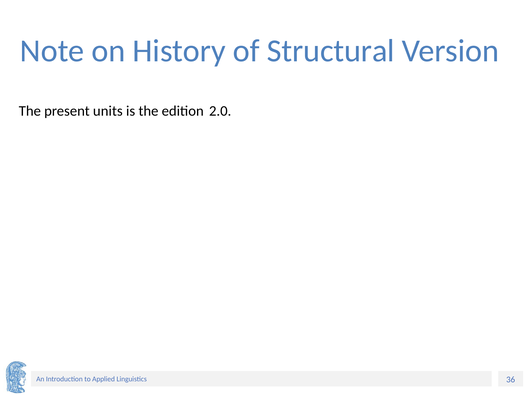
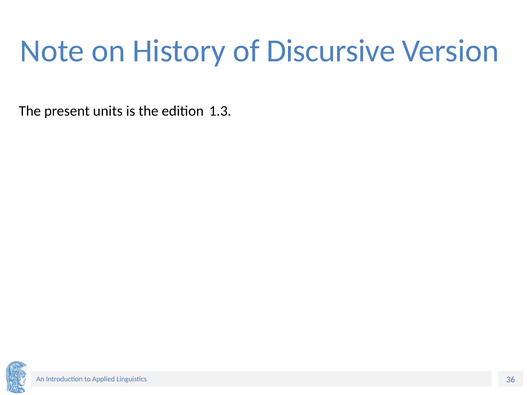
Structural: Structural -> Discursive (331, 51)
2.0: 2.0 -> 1.3 (220, 111)
